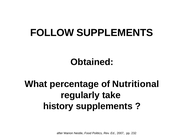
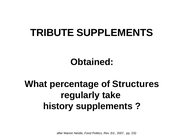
FOLLOW: FOLLOW -> TRIBUTE (52, 33)
Nutritional: Nutritional -> Structures (136, 84)
